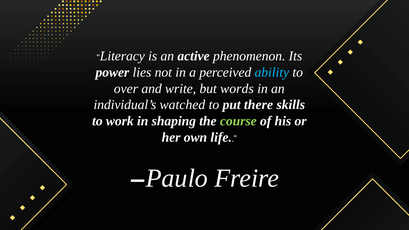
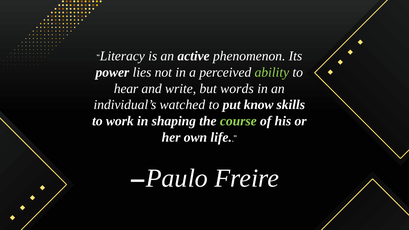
ability colour: light blue -> light green (272, 72)
over: over -> hear (126, 89)
there: there -> know (259, 105)
